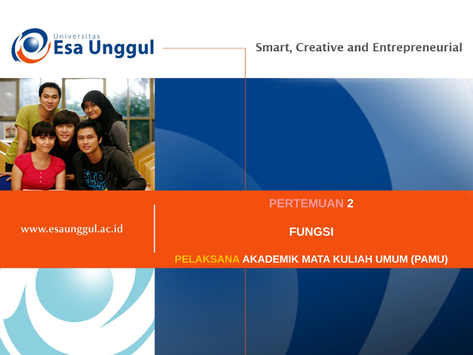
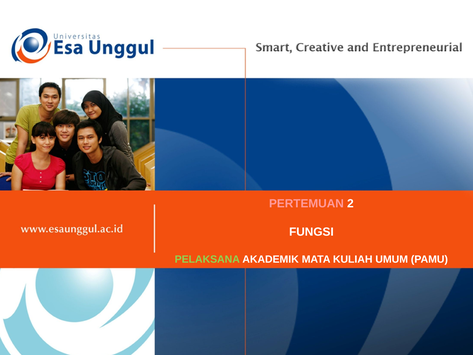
PELAKSANA colour: yellow -> light green (207, 259)
